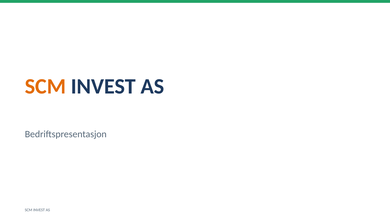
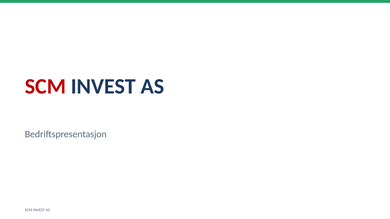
SCM colour: orange -> red (45, 86)
